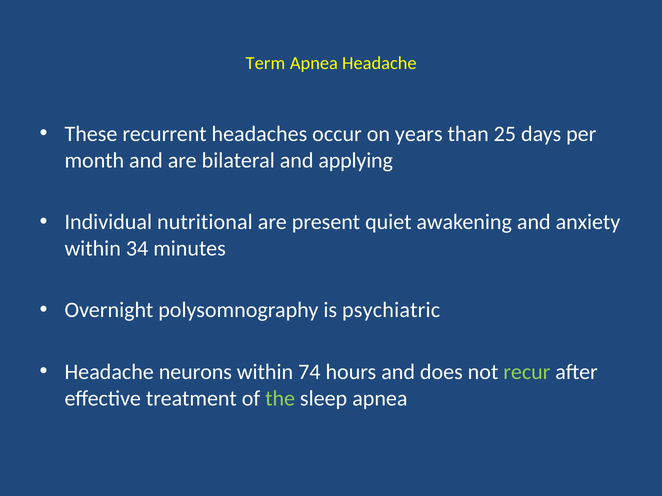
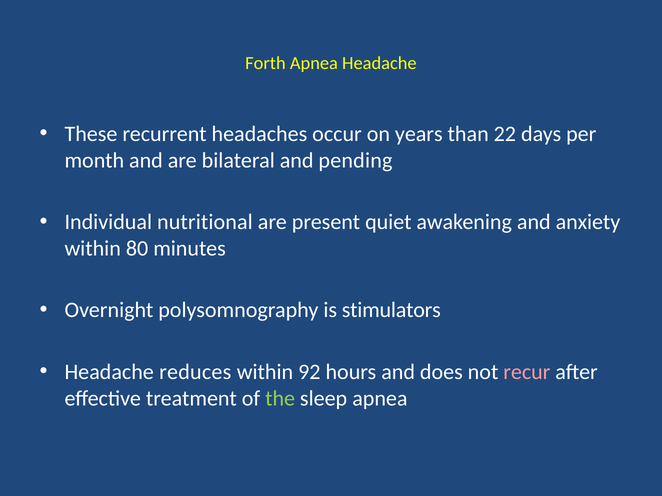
Term: Term -> Forth (265, 63)
25: 25 -> 22 (505, 134)
applying: applying -> pending (355, 160)
34: 34 -> 80 (137, 249)
psychiatric: psychiatric -> stimulators (391, 310)
neurons: neurons -> reduces (195, 372)
74: 74 -> 92 (309, 372)
recur colour: light green -> pink (527, 372)
